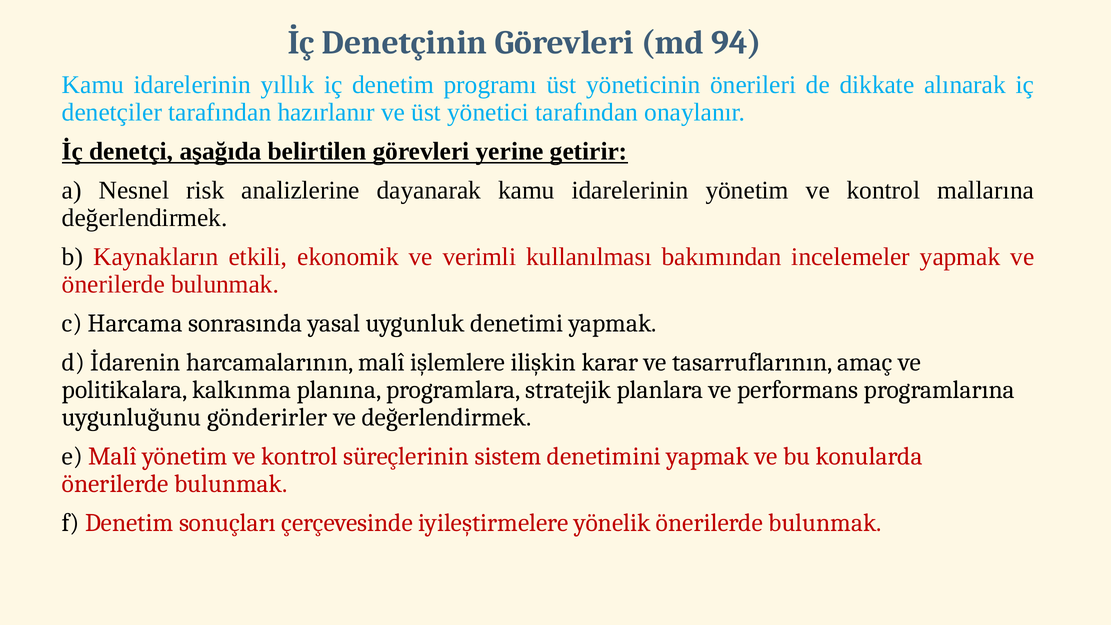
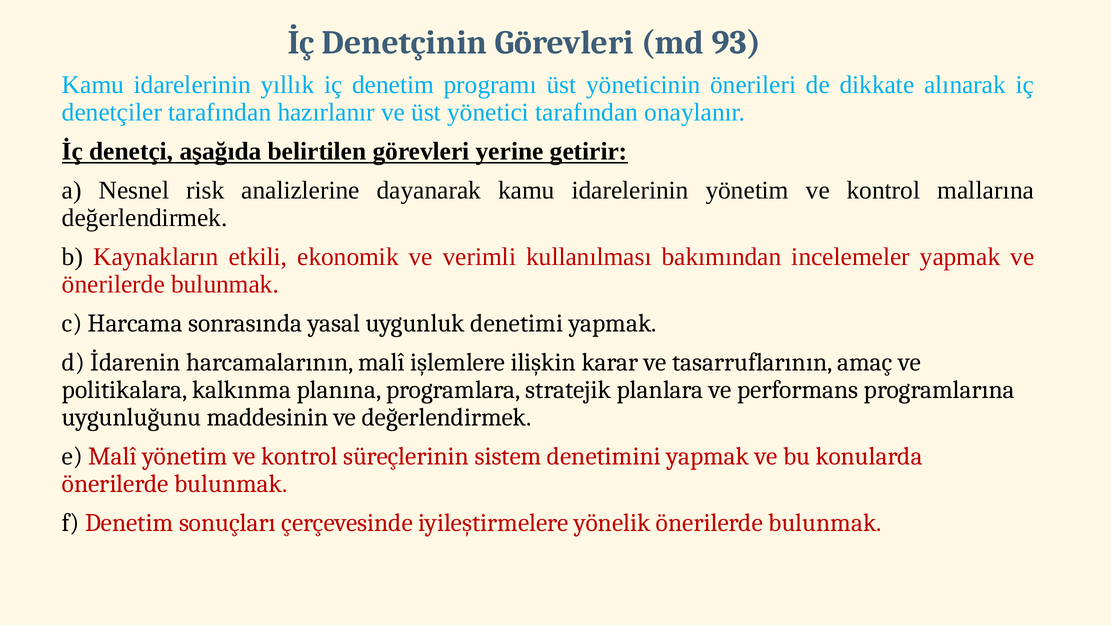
94: 94 -> 93 (736, 43)
gönderirler: gönderirler -> maddesinin (267, 417)
